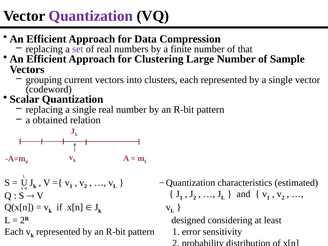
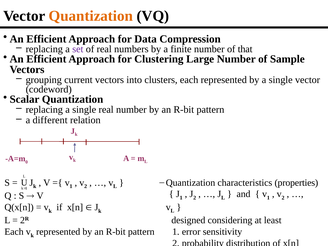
Quantization colour: purple -> orange (91, 16)
obtained: obtained -> different (50, 120)
estimated: estimated -> properties (296, 183)
